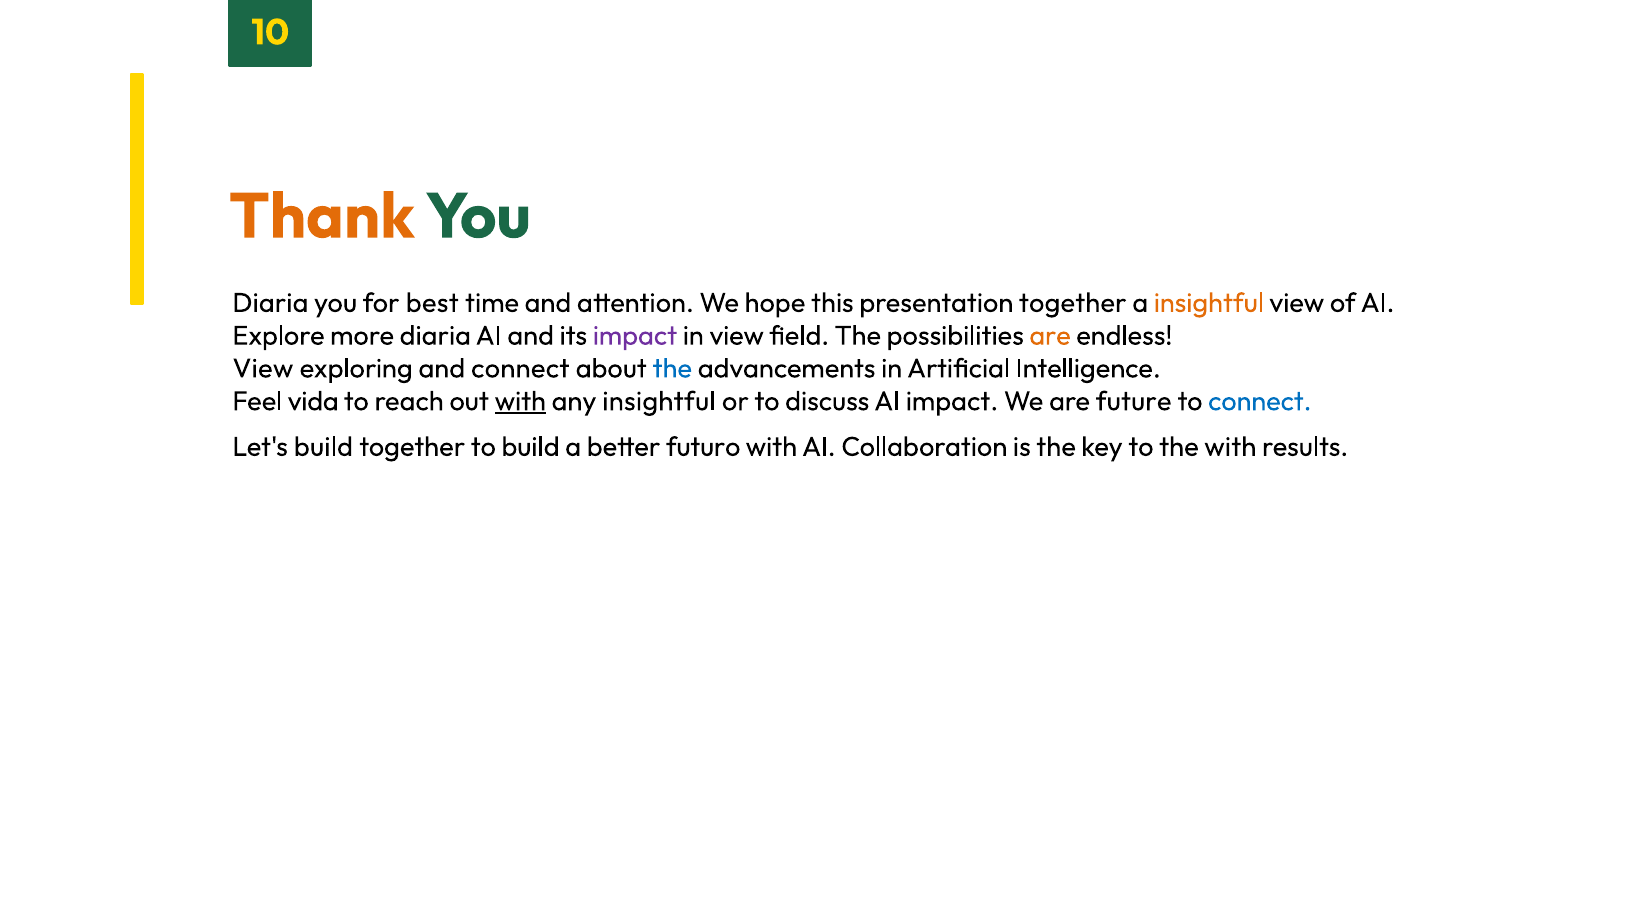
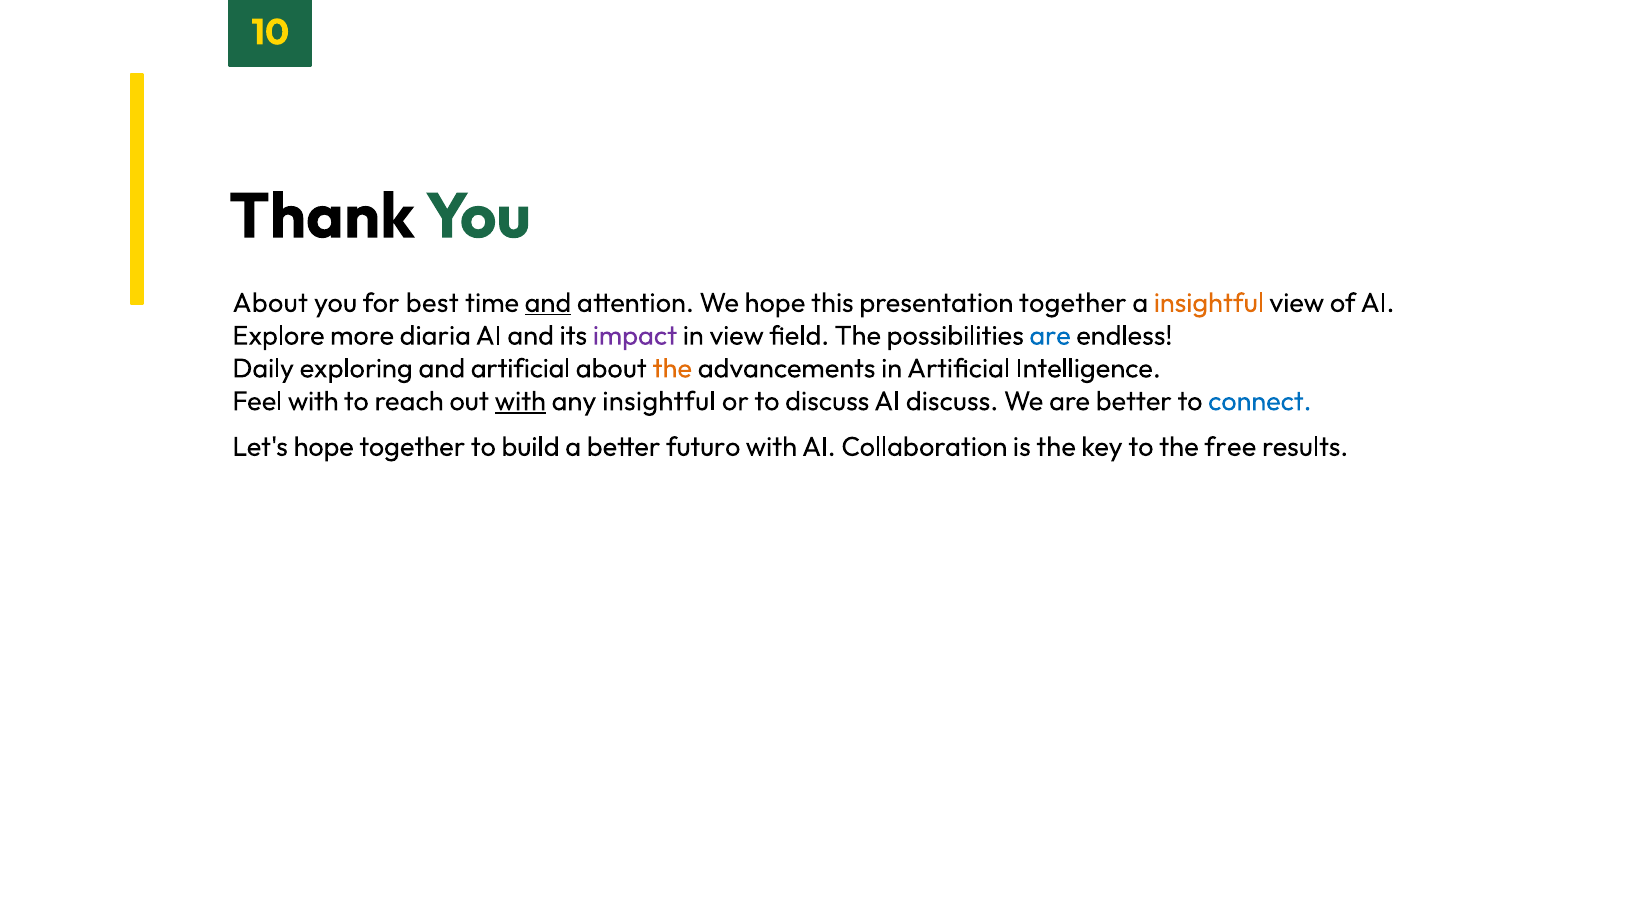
Thank colour: orange -> black (322, 216)
Diaria: Diaria -> About (270, 303)
and underline: none -> present (548, 303)
are colour: orange -> blue (1050, 335)
View: View -> Daily (263, 368)
and connect: connect -> artificial (520, 368)
the colour: blue -> orange (672, 368)
Feel vida: vida -> with (313, 401)
AI impact: impact -> discuss (952, 401)
are future: future -> better (1134, 401)
Let's build: build -> hope (324, 447)
the with: with -> free (1230, 447)
